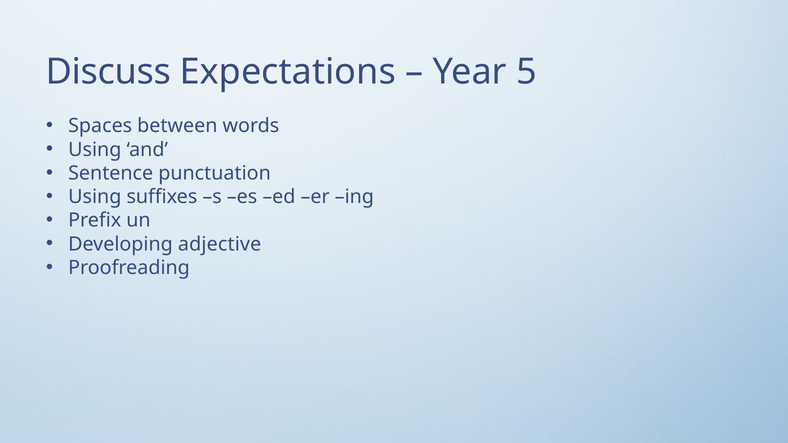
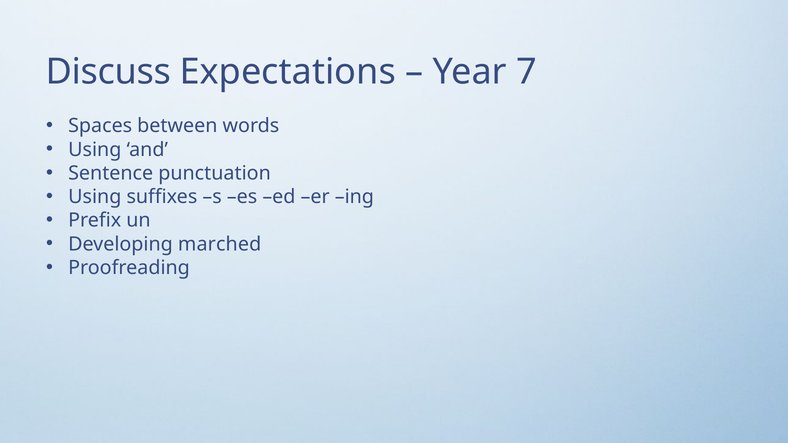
5: 5 -> 7 (527, 72)
adjective: adjective -> marched (220, 244)
